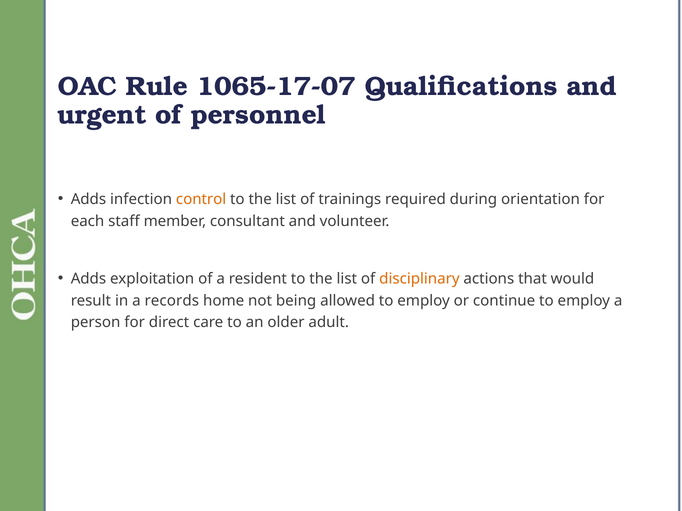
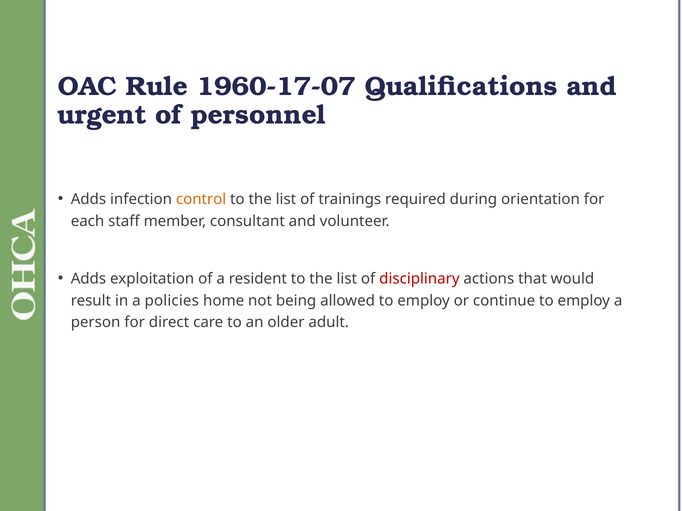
1065-17-07: 1065-17-07 -> 1960-17-07 (276, 86)
disciplinary colour: orange -> red (419, 279)
records: records -> policies (172, 301)
